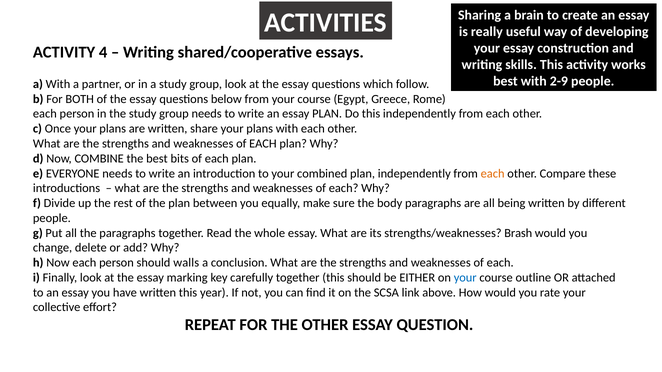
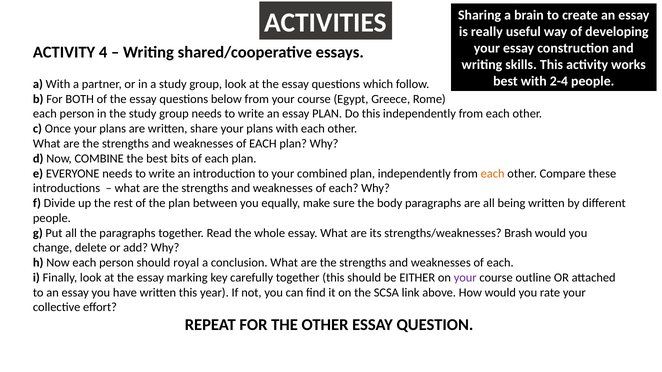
2-9: 2-9 -> 2-4 (559, 81)
walls: walls -> royal (186, 263)
your colour: blue -> purple (465, 278)
